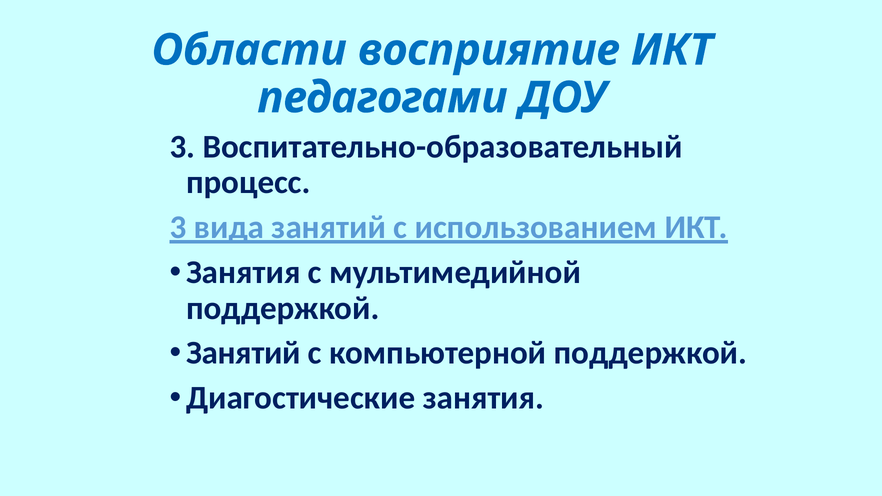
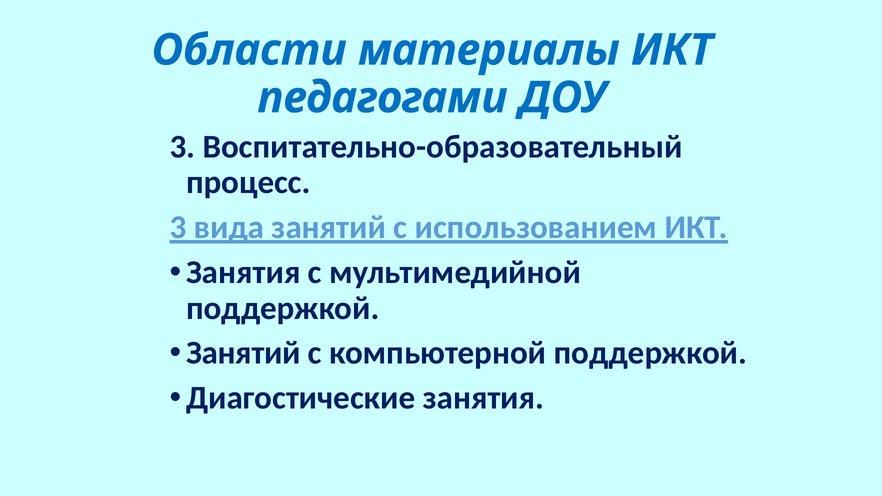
восприятие: восприятие -> материалы (489, 50)
